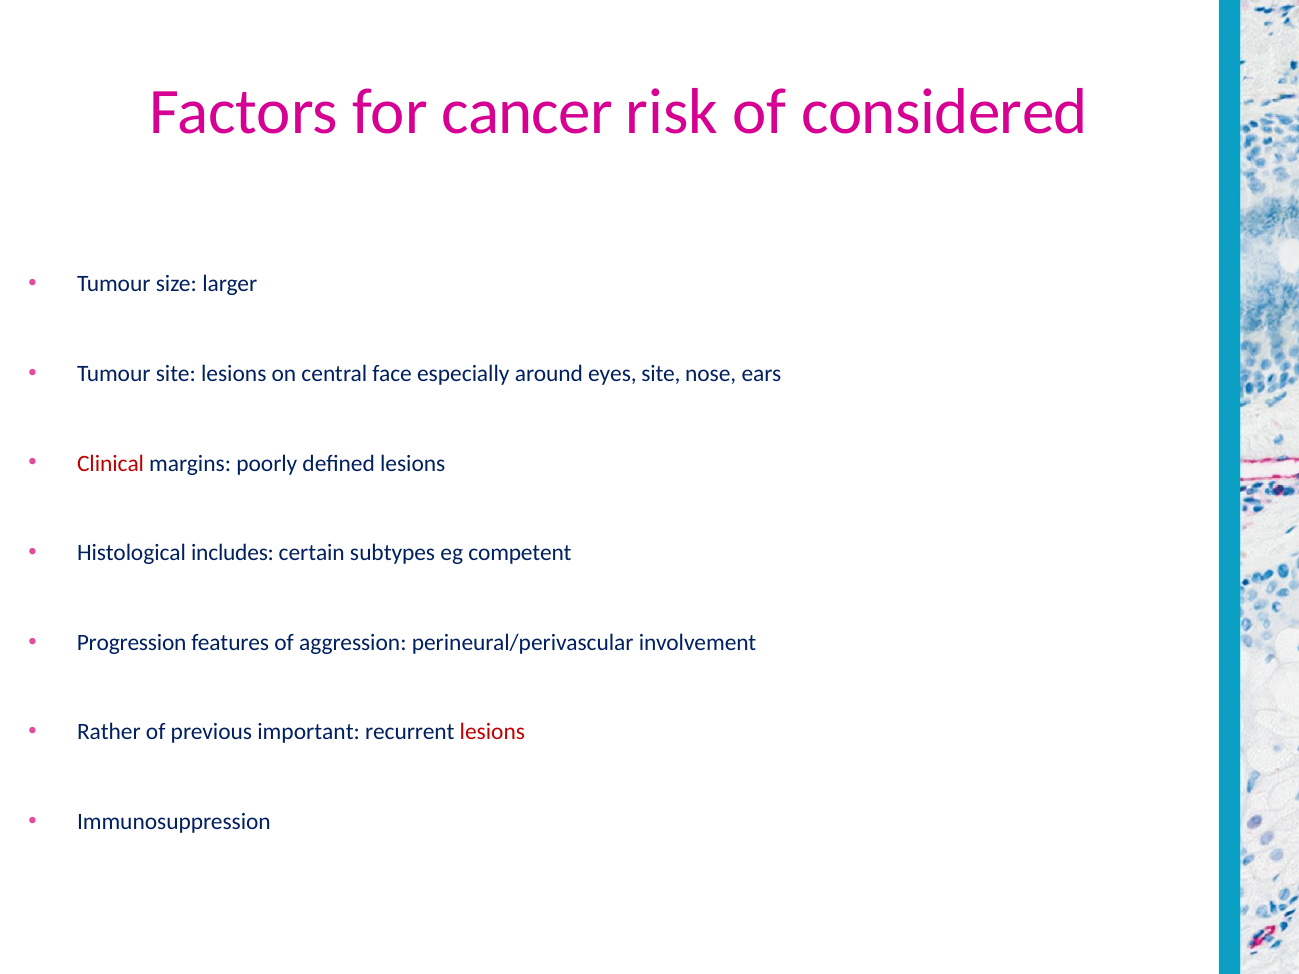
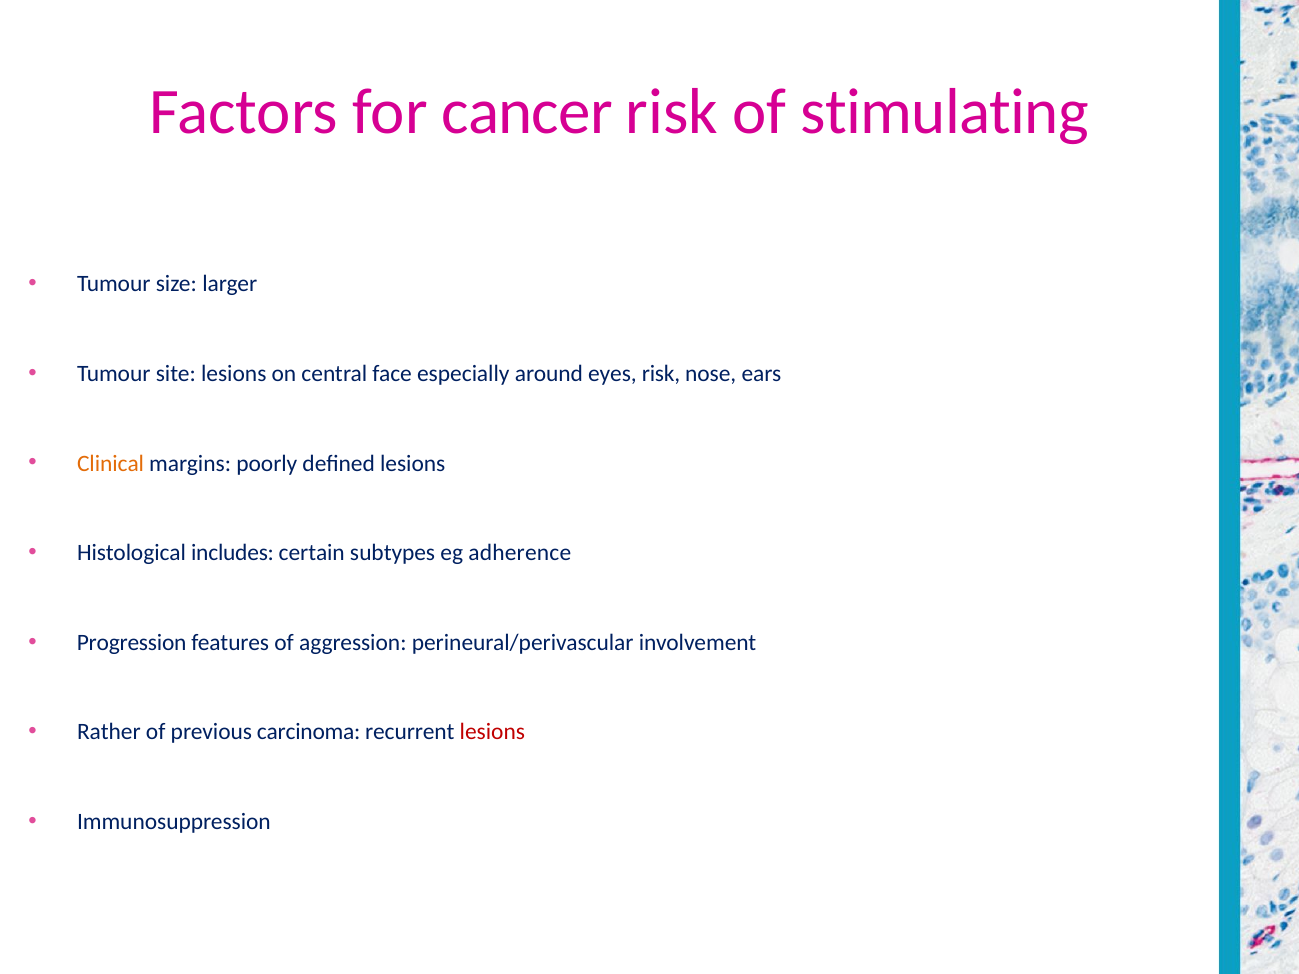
considered: considered -> stimulating (945, 113)
eyes site: site -> risk (661, 374)
Clinical colour: red -> orange (111, 464)
competent: competent -> adherence (520, 553)
previous important: important -> carcinoma (309, 732)
